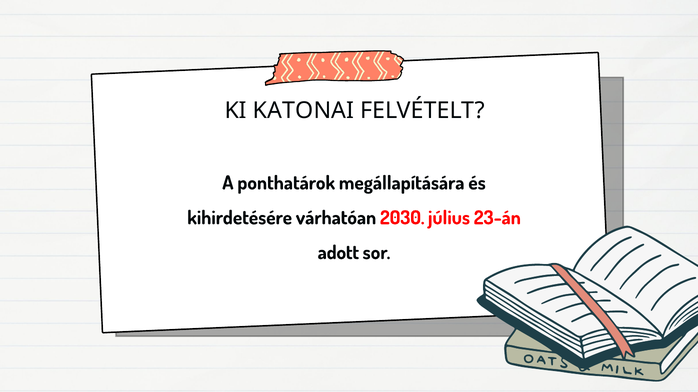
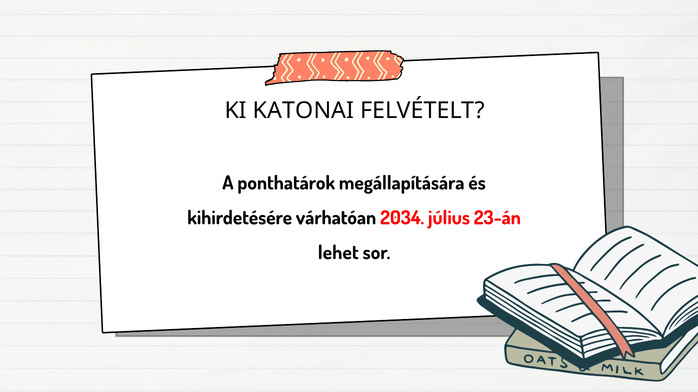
2030: 2030 -> 2034 (402, 218)
adott: adott -> lehet (338, 253)
